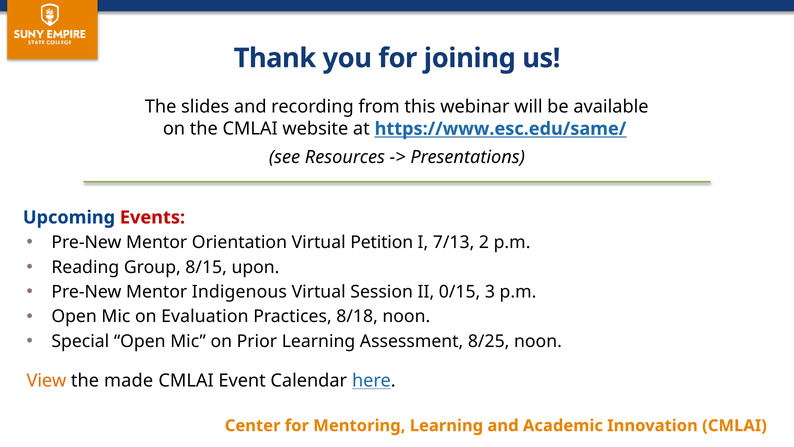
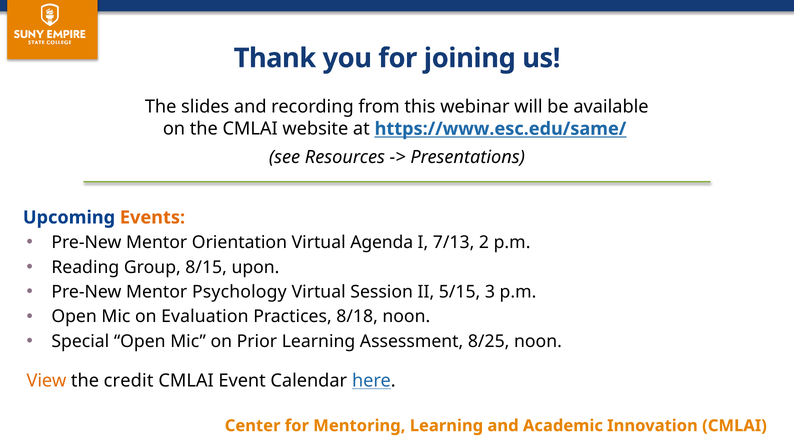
Events colour: red -> orange (152, 217)
Petition: Petition -> Agenda (382, 242)
Indigenous: Indigenous -> Psychology (239, 292)
0/15: 0/15 -> 5/15 (460, 292)
made: made -> credit (129, 380)
